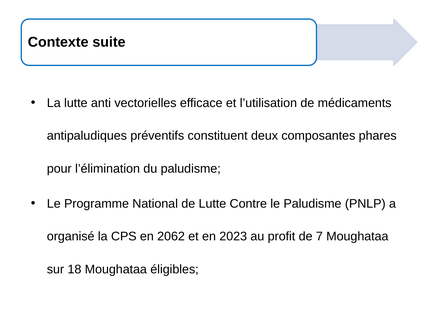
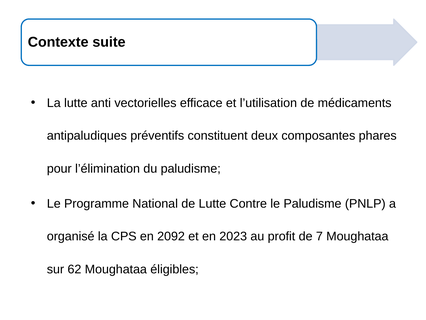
2062: 2062 -> 2092 (171, 236)
18: 18 -> 62 (74, 269)
